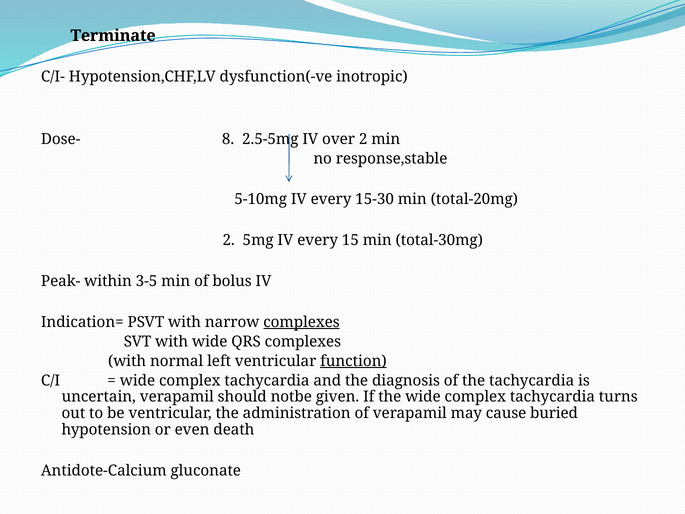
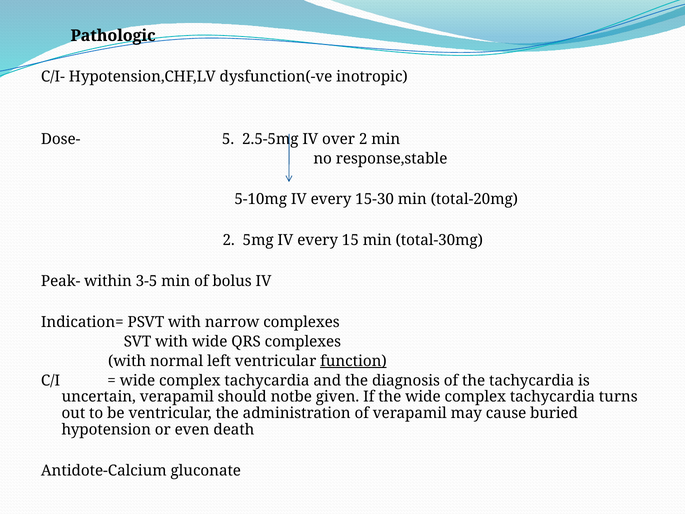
Terminate: Terminate -> Pathologic (113, 36)
8: 8 -> 5 (228, 139)
complexes underline: present -> none (301, 322)
